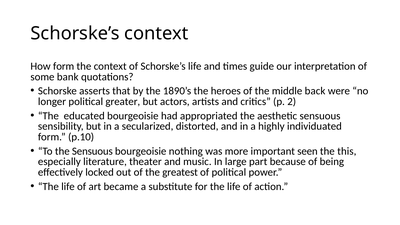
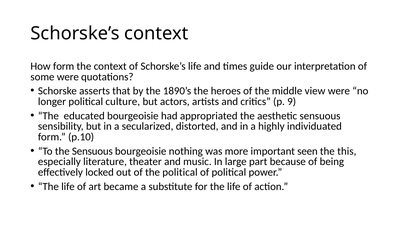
some bank: bank -> were (68, 77)
back: back -> view (315, 91)
greater: greater -> culture (123, 102)
2: 2 -> 9 (292, 102)
the greatest: greatest -> political (180, 172)
